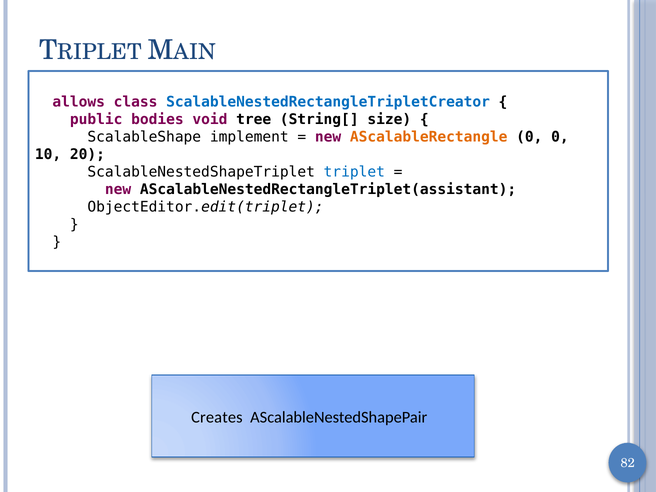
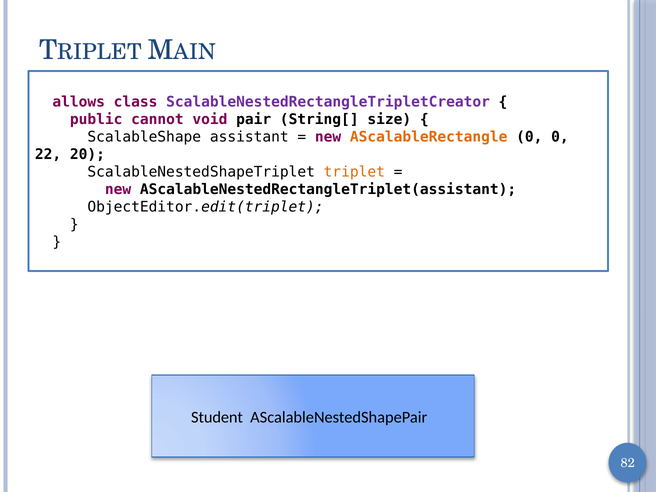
ScalableNestedRectangleTripletCreator colour: blue -> purple (328, 102)
bodies: bodies -> cannot (157, 120)
tree: tree -> pair (254, 120)
implement: implement -> assistant (249, 137)
10: 10 -> 22 (48, 155)
triplet colour: blue -> orange (354, 172)
Creates: Creates -> Student (217, 417)
